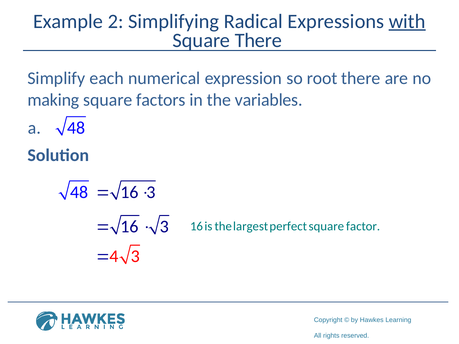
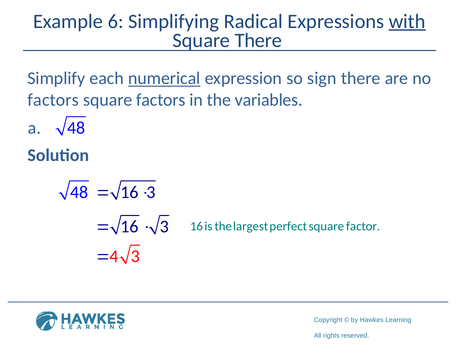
2: 2 -> 6 (116, 21)
numerical underline: none -> present (164, 78)
root: root -> sign (322, 78)
making: making -> factors (53, 100)
